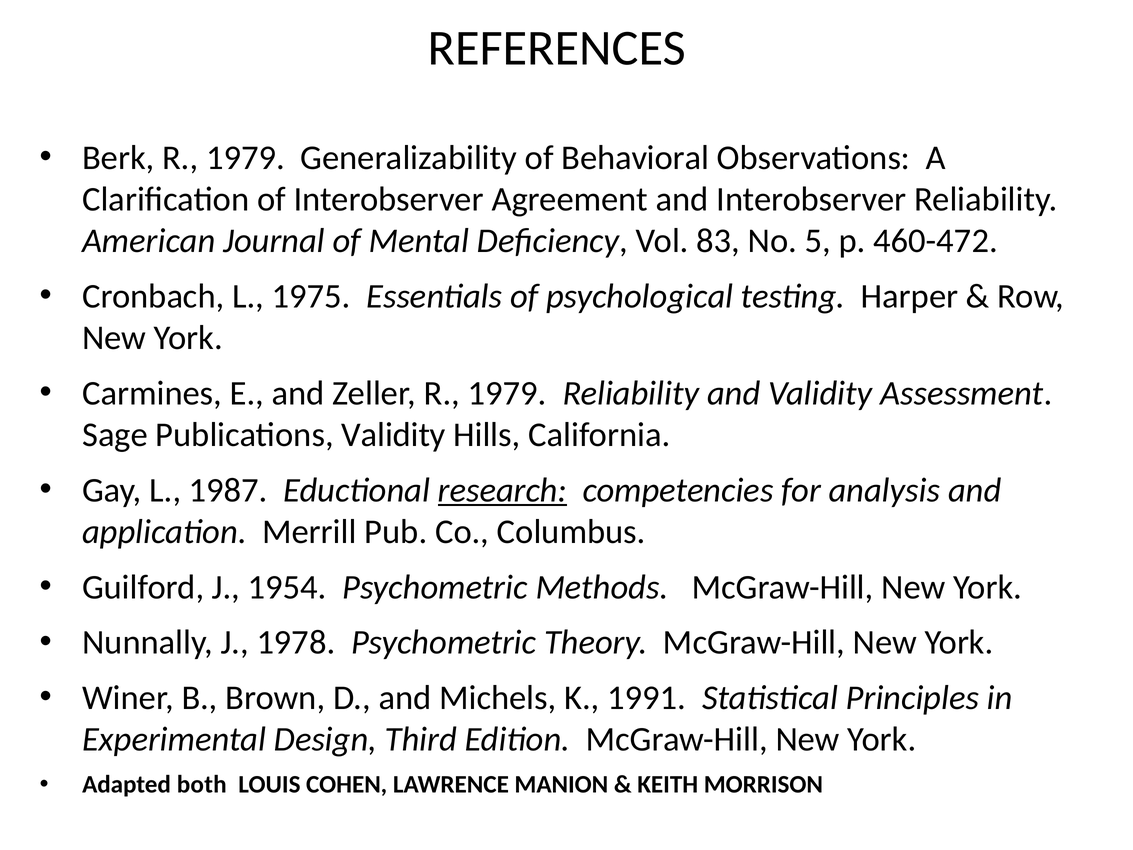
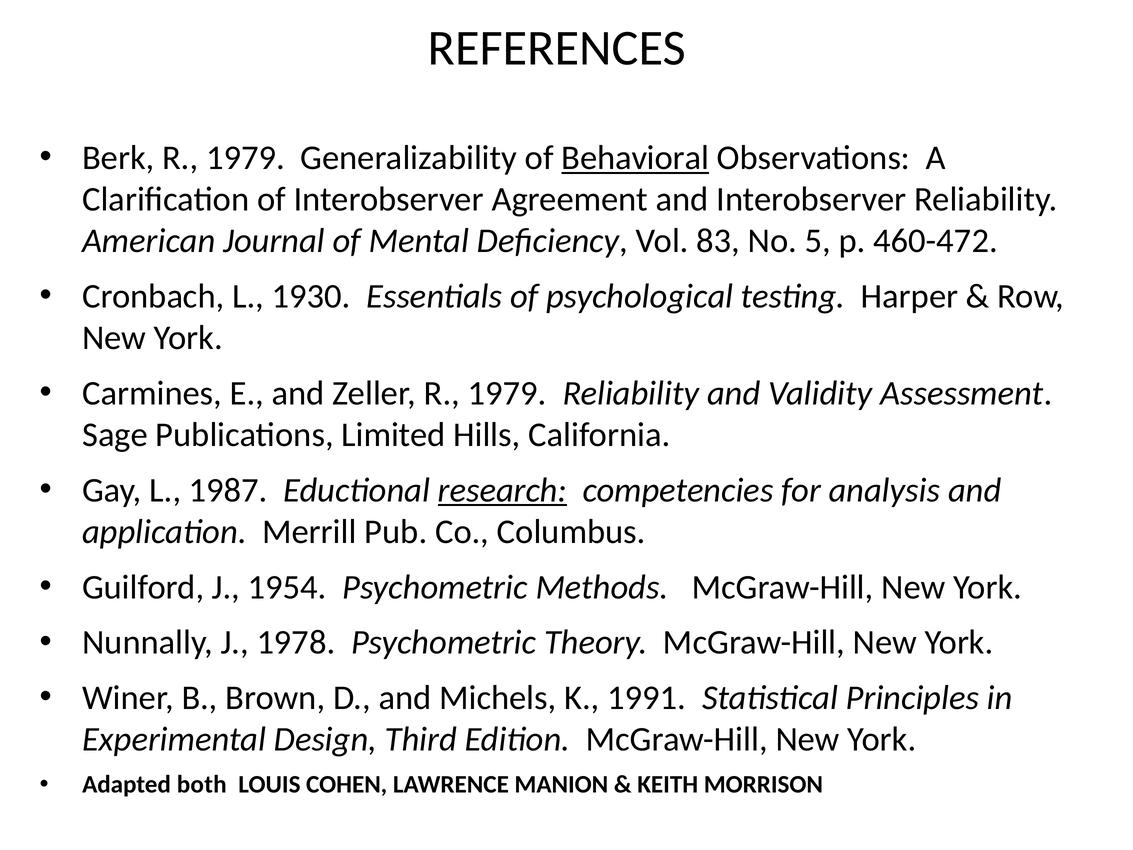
Behavioral underline: none -> present (635, 158)
1975: 1975 -> 1930 (311, 296)
Publications Validity: Validity -> Limited (394, 435)
